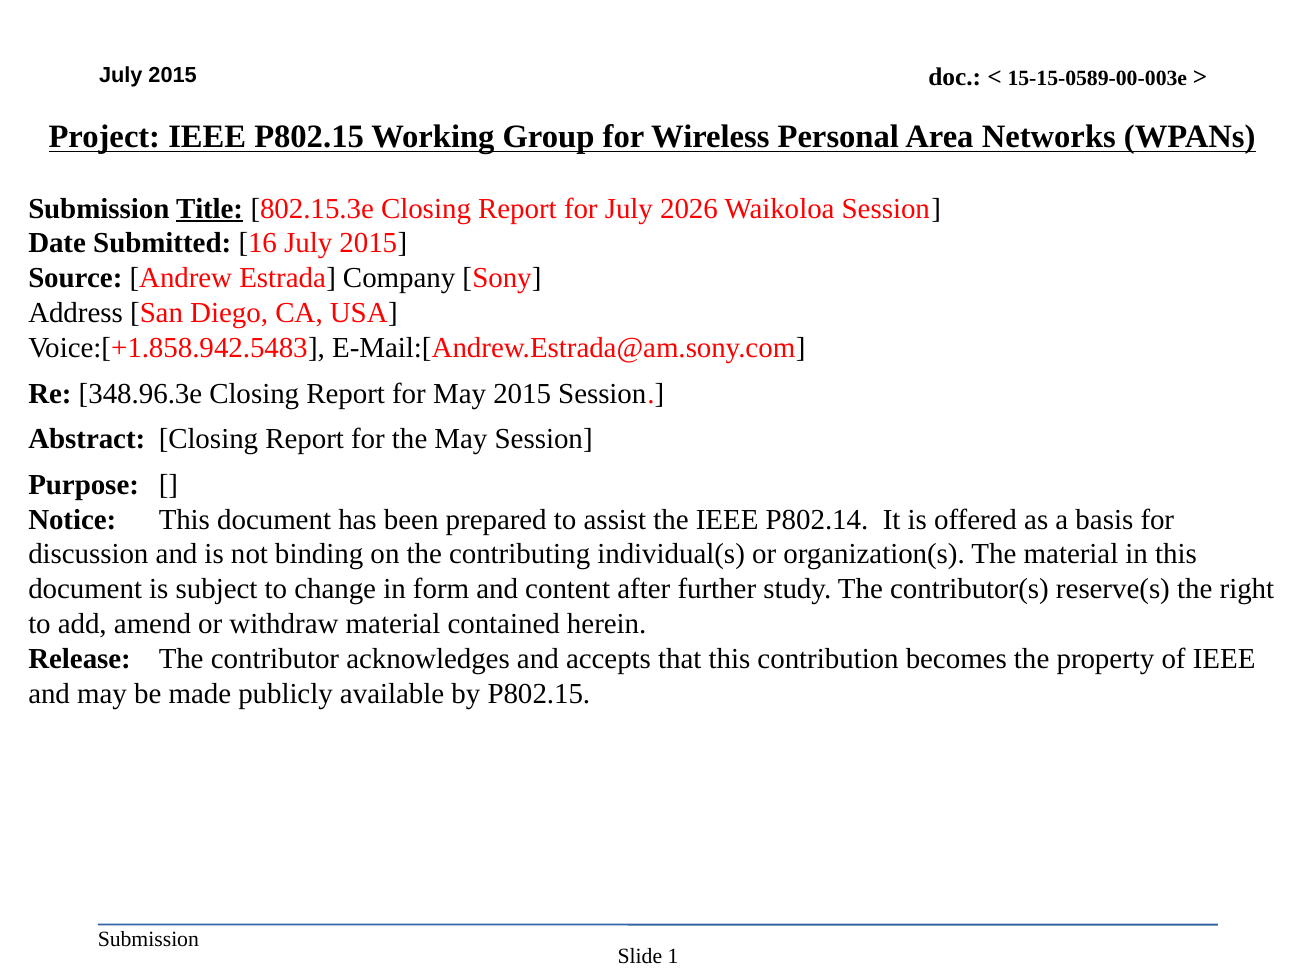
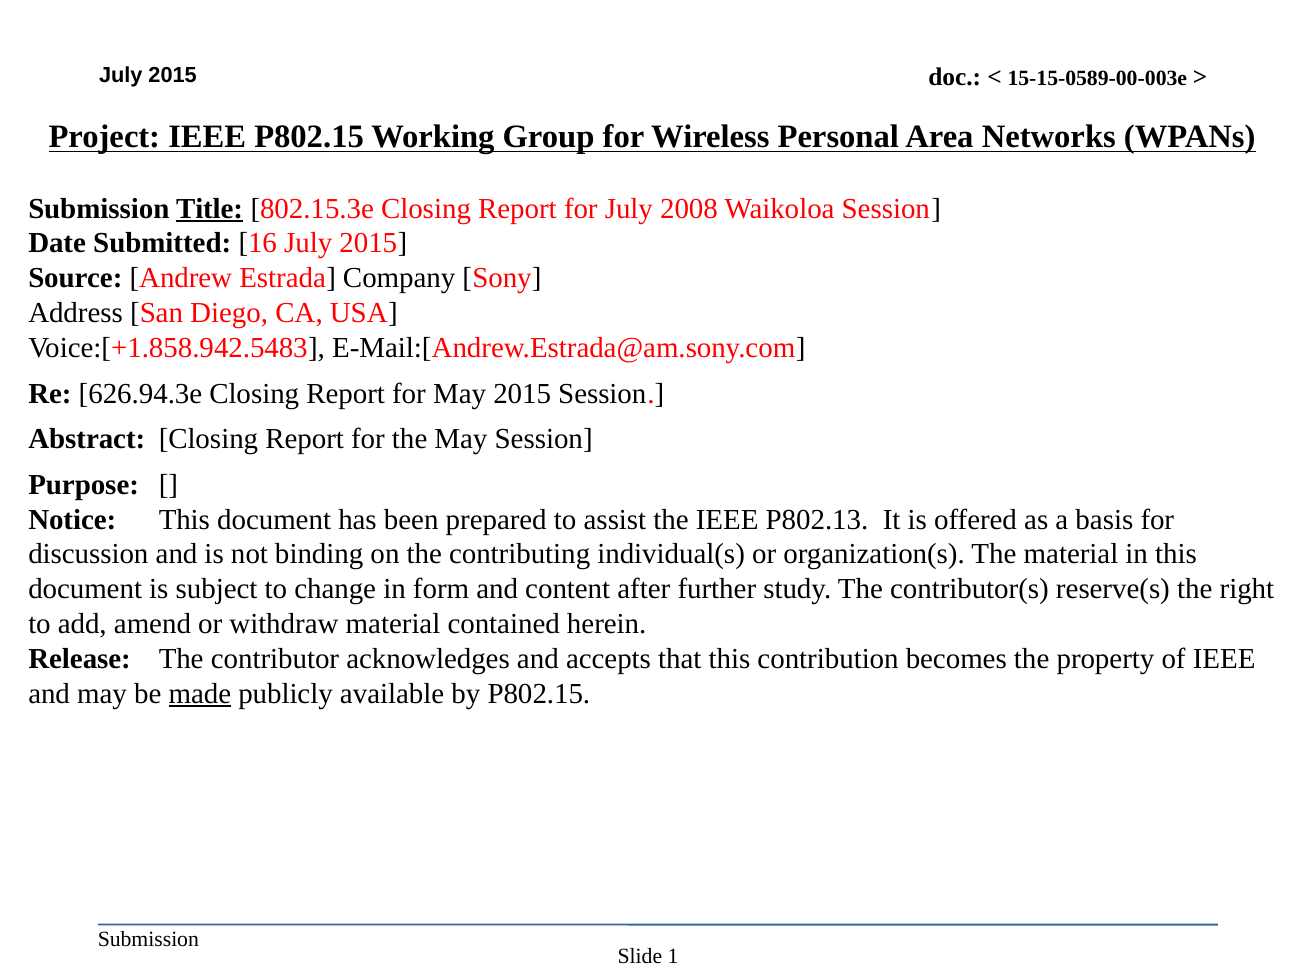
2026: 2026 -> 2008 (689, 209)
348.96.3e: 348.96.3e -> 626.94.3e (140, 393)
P802.14: P802.14 -> P802.13 (817, 519)
made underline: none -> present (200, 693)
